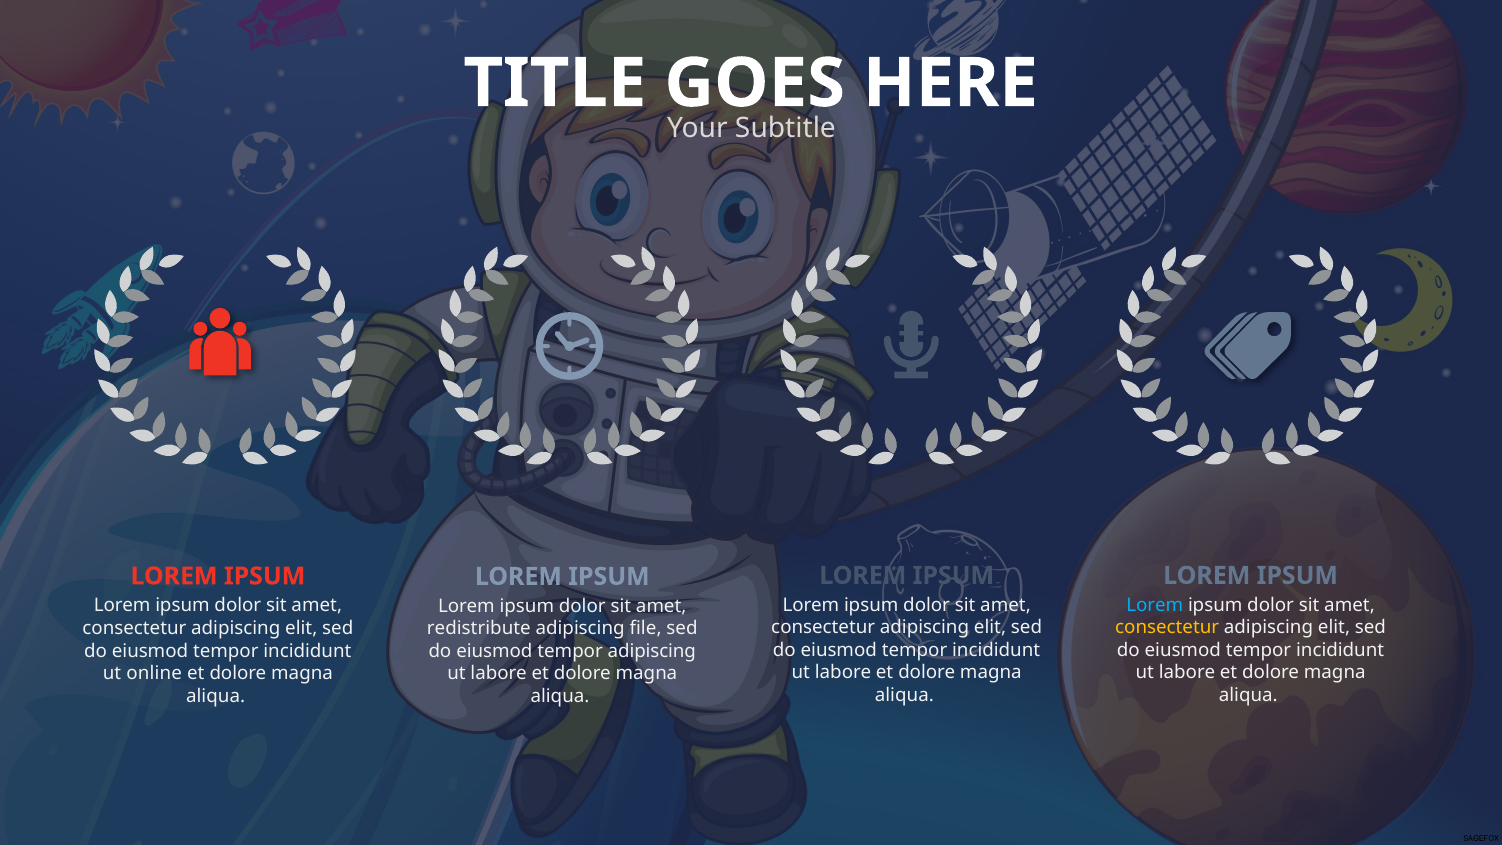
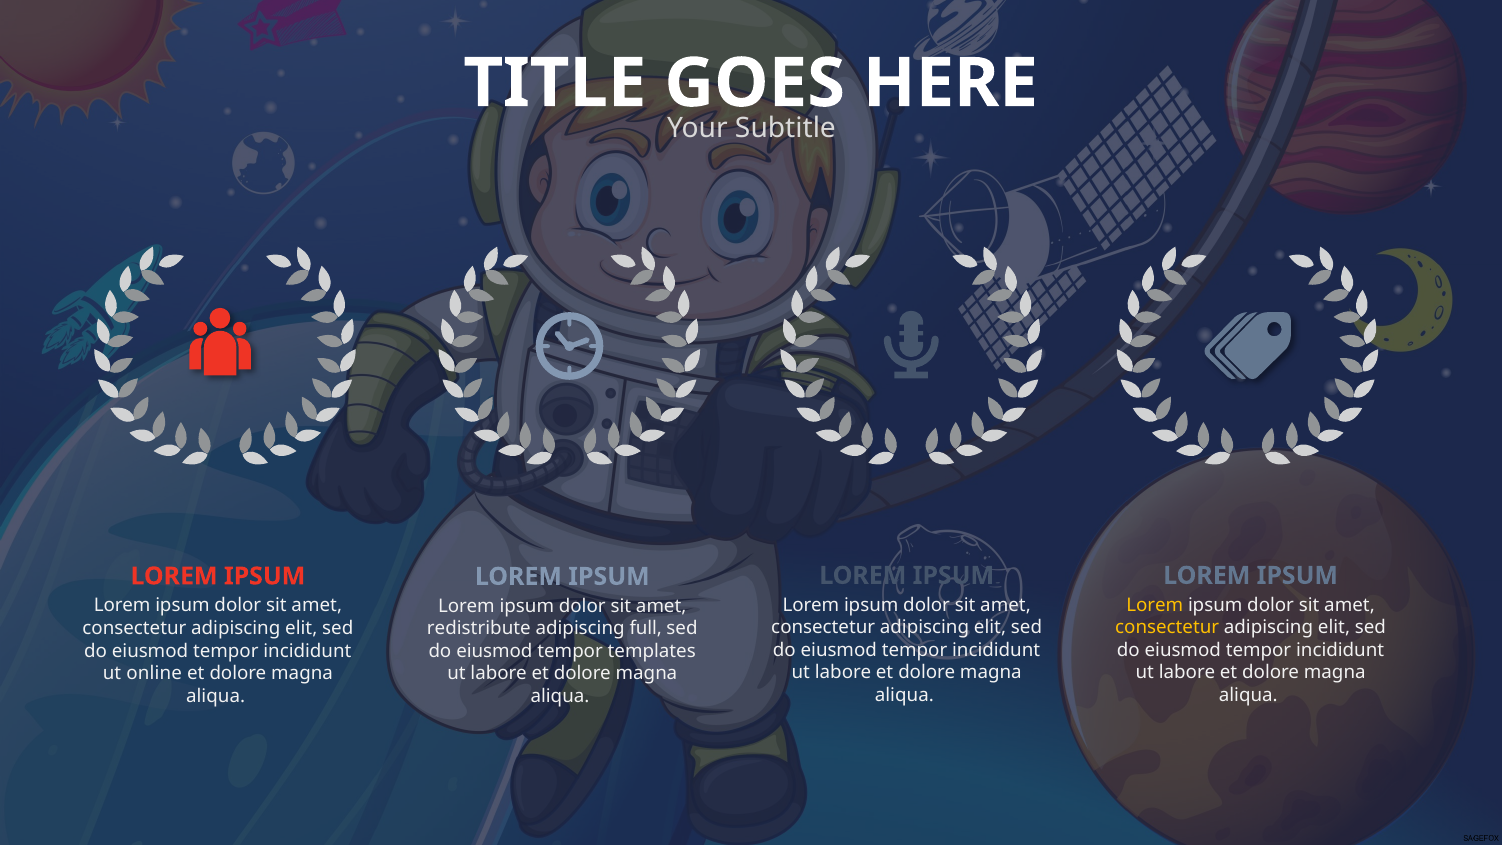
Lorem colour: light blue -> yellow (1155, 605)
file: file -> full (646, 629)
tempor adipiscing: adipiscing -> templates (652, 651)
